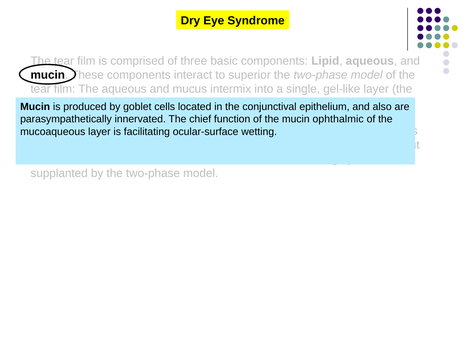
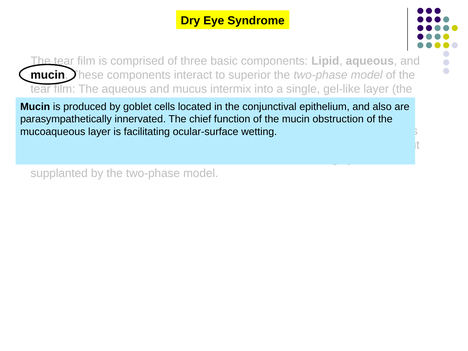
ophthalmic: ophthalmic -> obstruction (338, 119)
